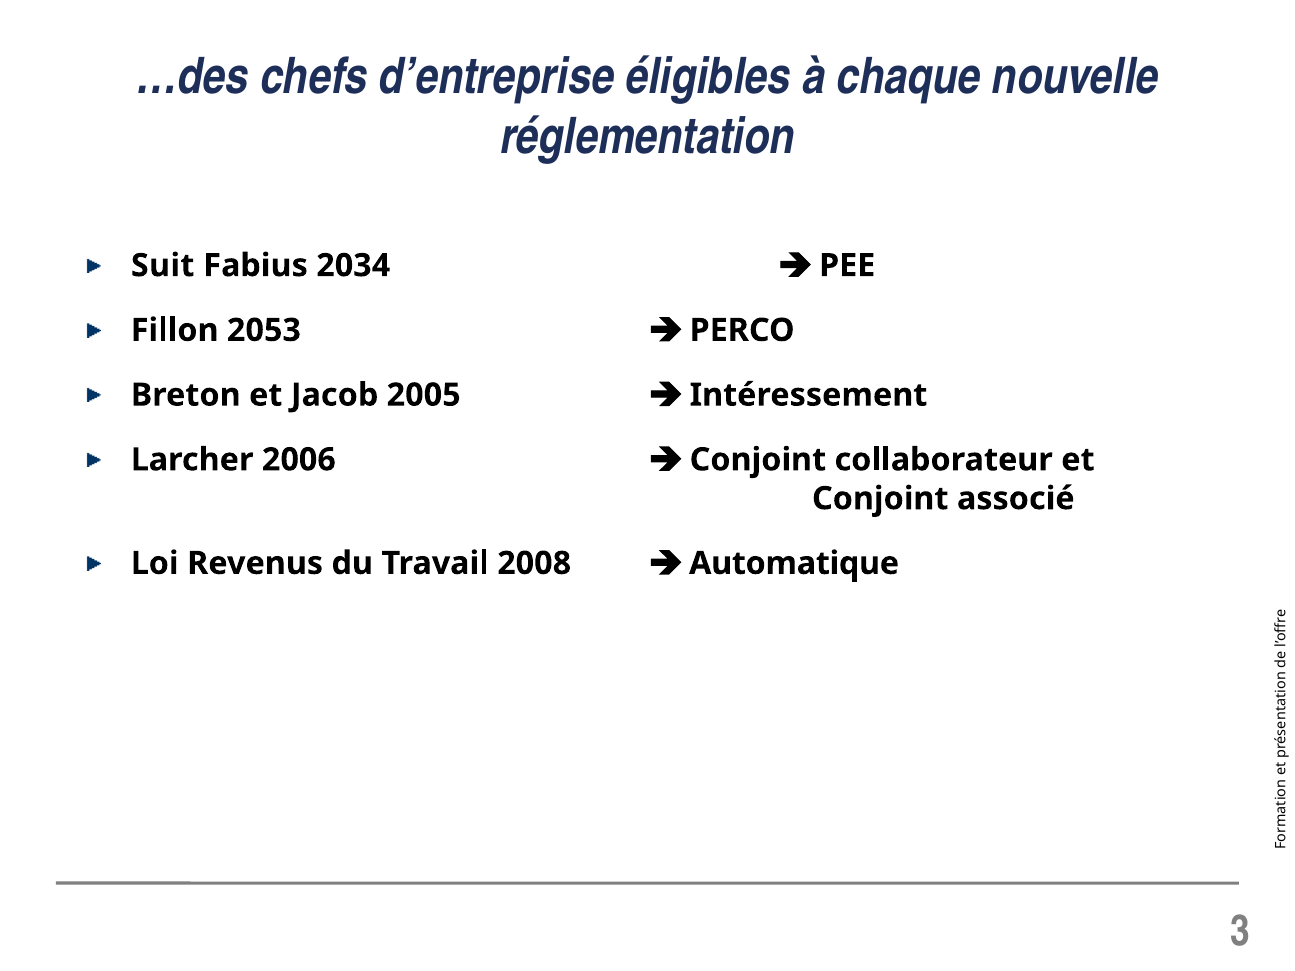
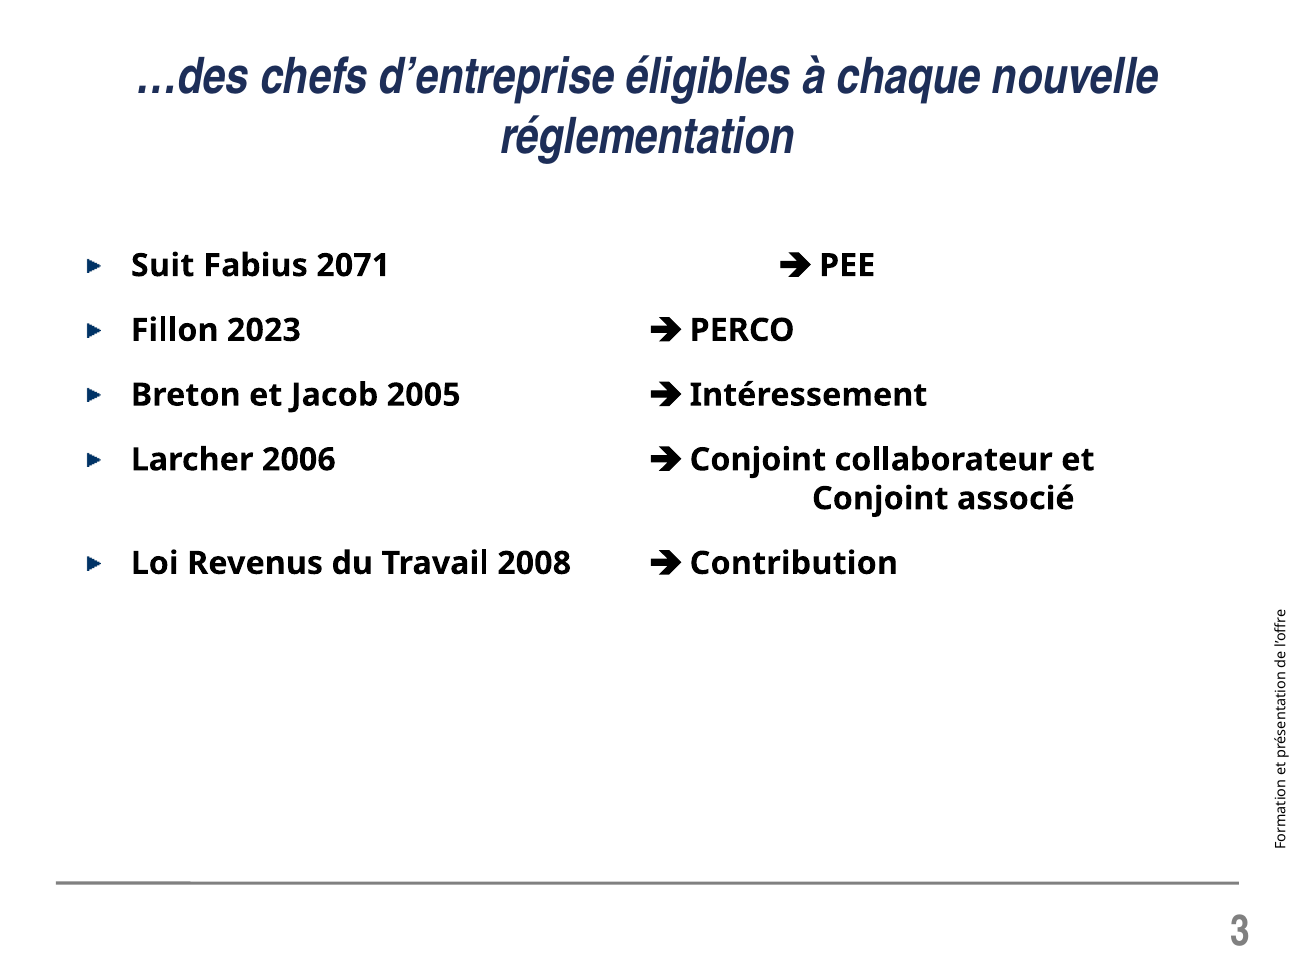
2034: 2034 -> 2071 (353, 266)
2053: 2053 -> 2023 (264, 330)
Automatique: Automatique -> Contribution (794, 563)
